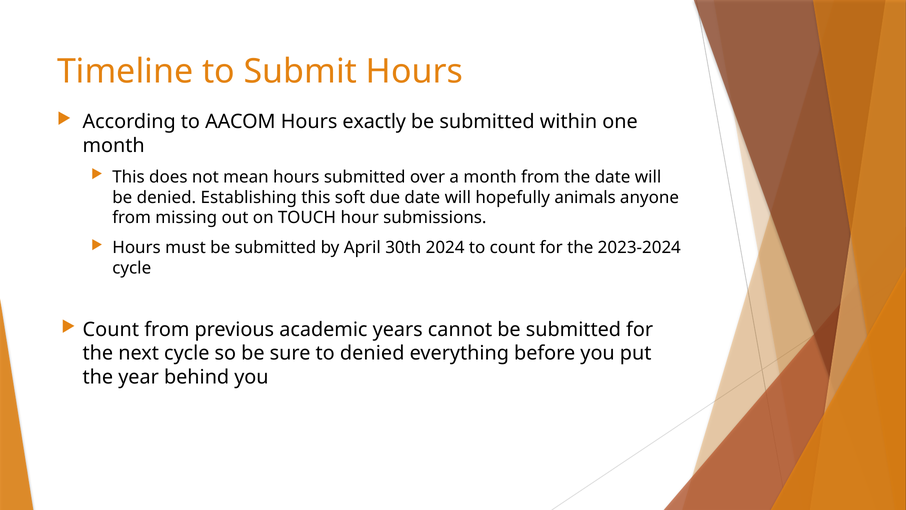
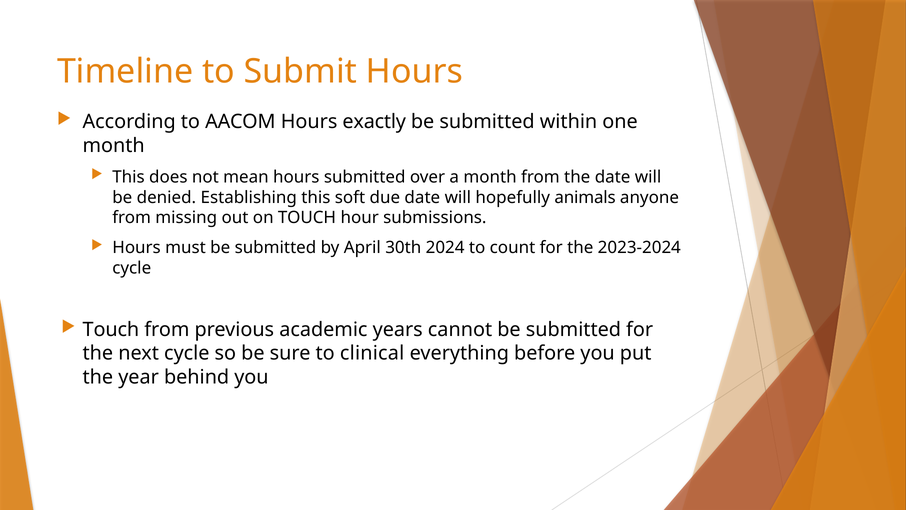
Count: Count -> Touch (111, 329)
to denied: denied -> clinical (372, 353)
